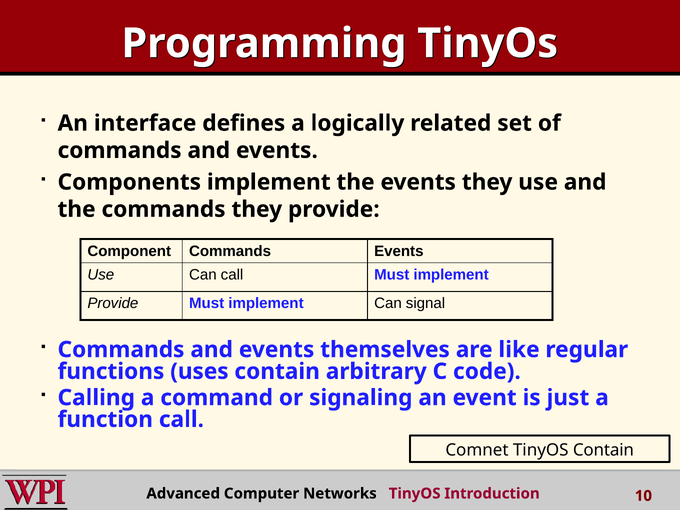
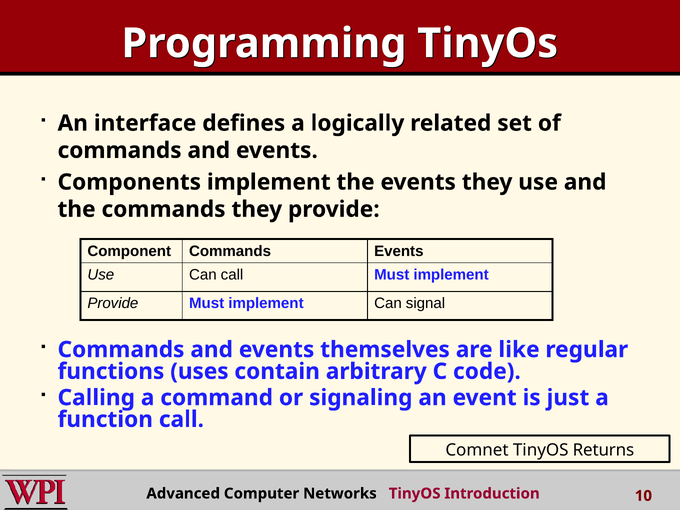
TinyOS Contain: Contain -> Returns (603, 450)
